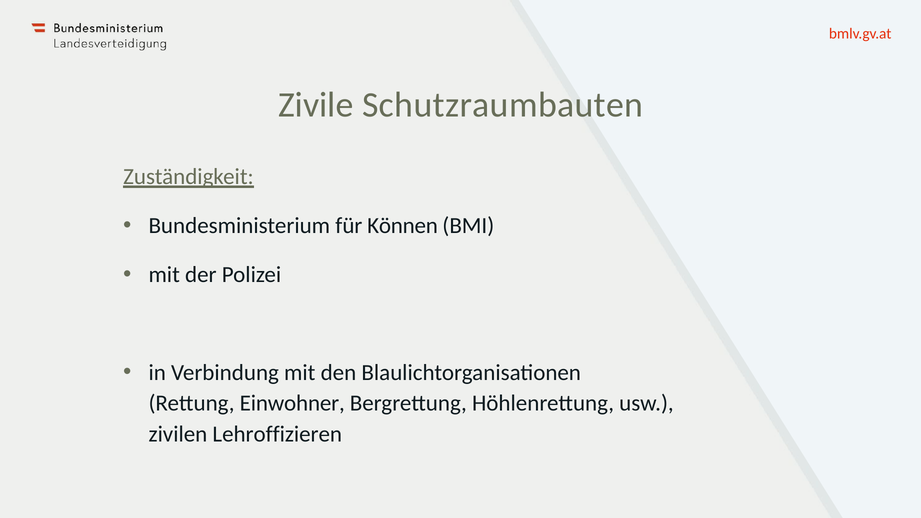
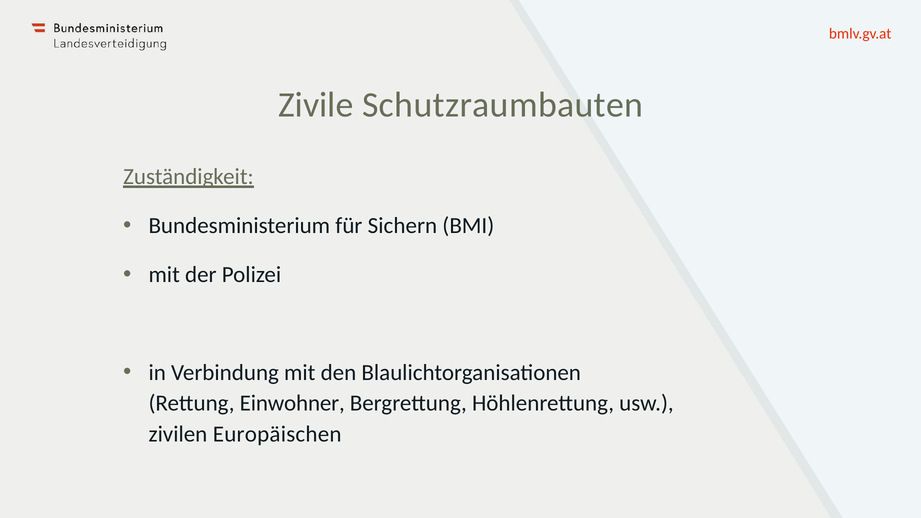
Können: Können -> Sichern (402, 226)
Lehroffizieren: Lehroffizieren -> Europäischen (277, 434)
